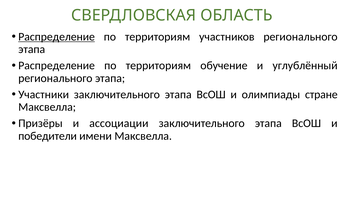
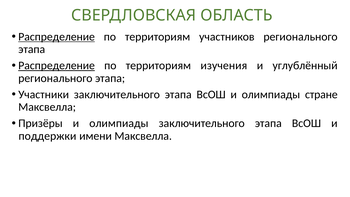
Распределение underline: none -> present (57, 66)
обучение: обучение -> изучения (224, 66)
Призёры и ассоциации: ассоциации -> олимпиады (119, 123)
победители: победители -> поддержки (47, 136)
